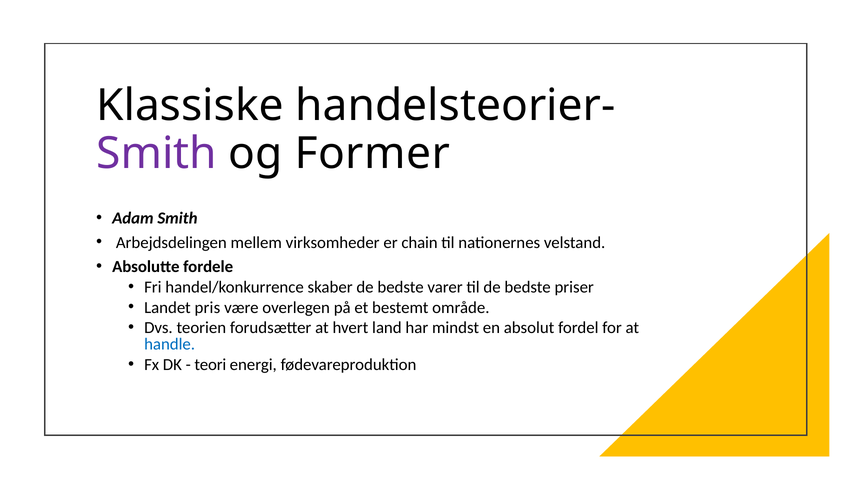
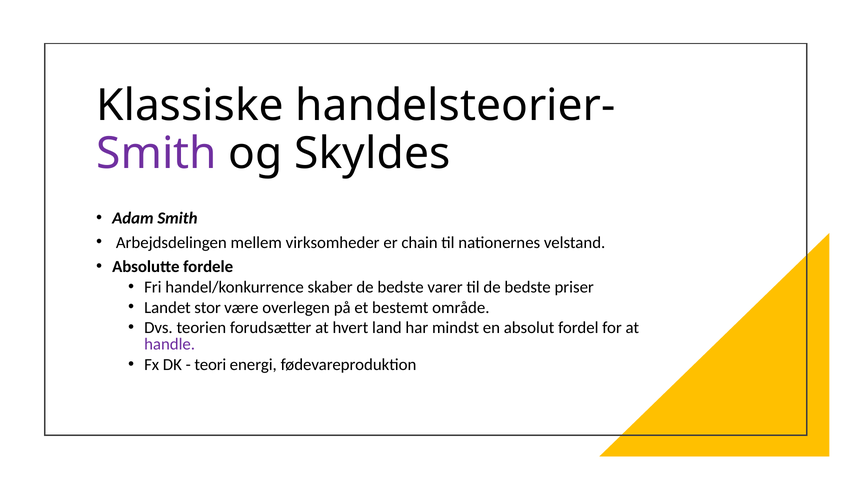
Former: Former -> Skyldes (372, 154)
pris: pris -> stor (208, 308)
handle colour: blue -> purple (170, 344)
